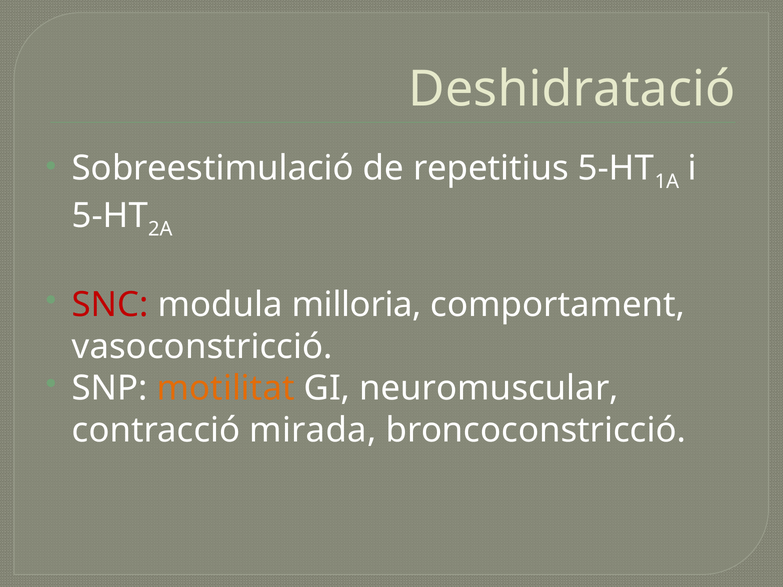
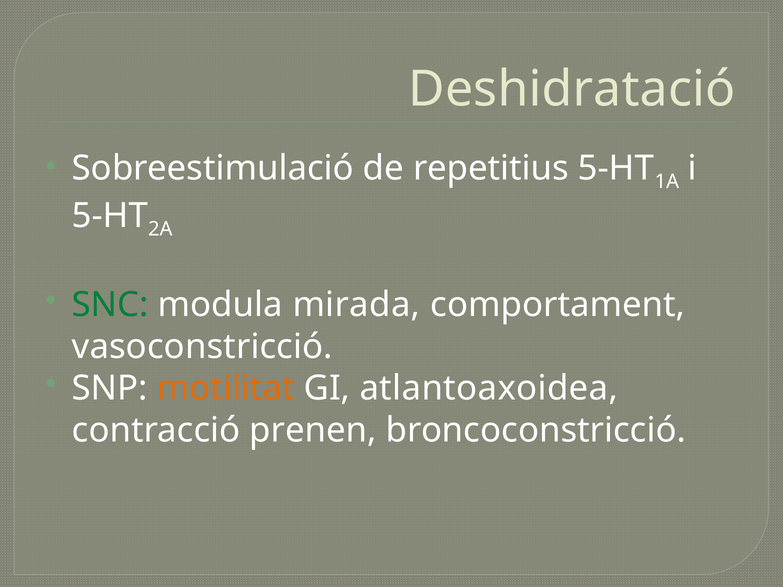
SNC colour: red -> green (110, 305)
milloria: milloria -> mirada (356, 305)
neuromuscular: neuromuscular -> atlantoaxoidea (489, 389)
mirada: mirada -> prenen (313, 430)
